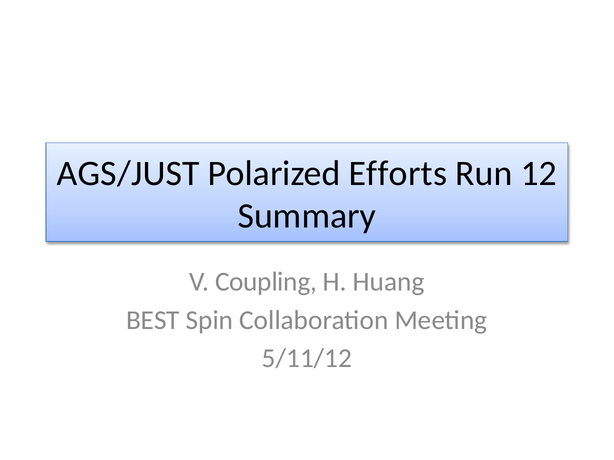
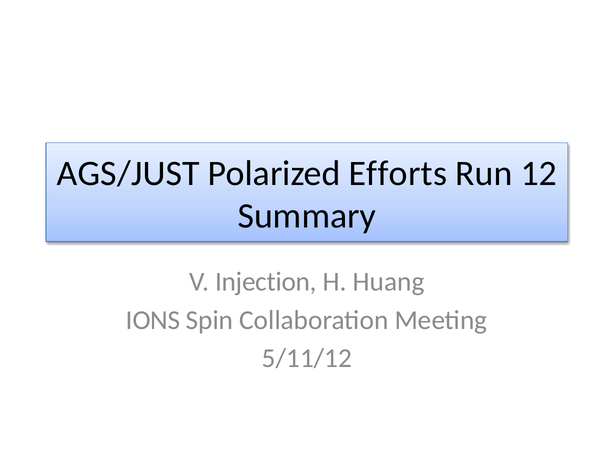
Coupling: Coupling -> Injection (266, 282)
BEST: BEST -> IONS (153, 321)
